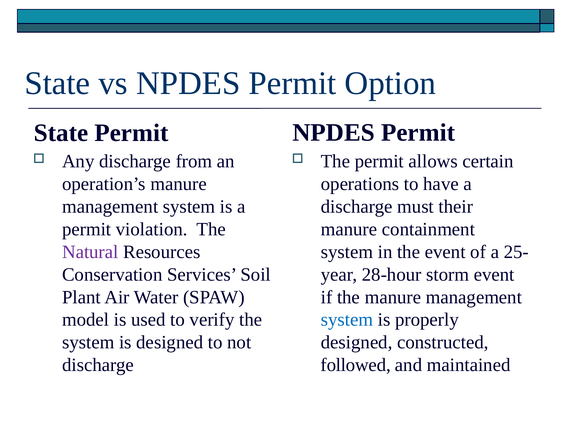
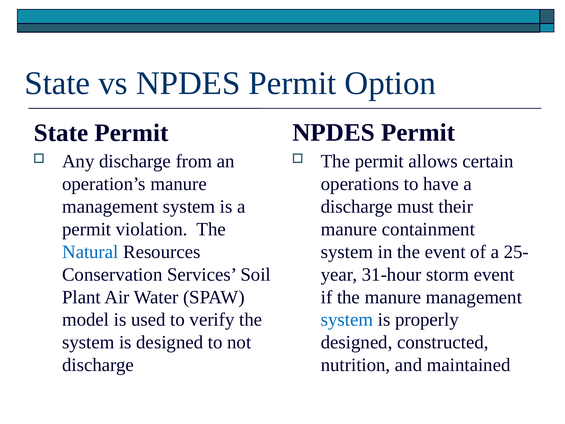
Natural colour: purple -> blue (90, 252)
28-hour: 28-hour -> 31-hour (392, 274)
followed: followed -> nutrition (356, 365)
